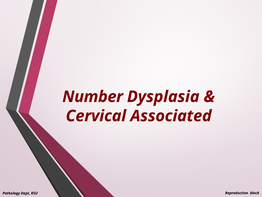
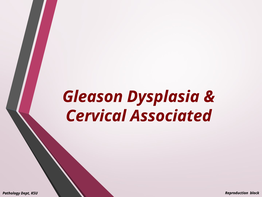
Number: Number -> Gleason (93, 96)
